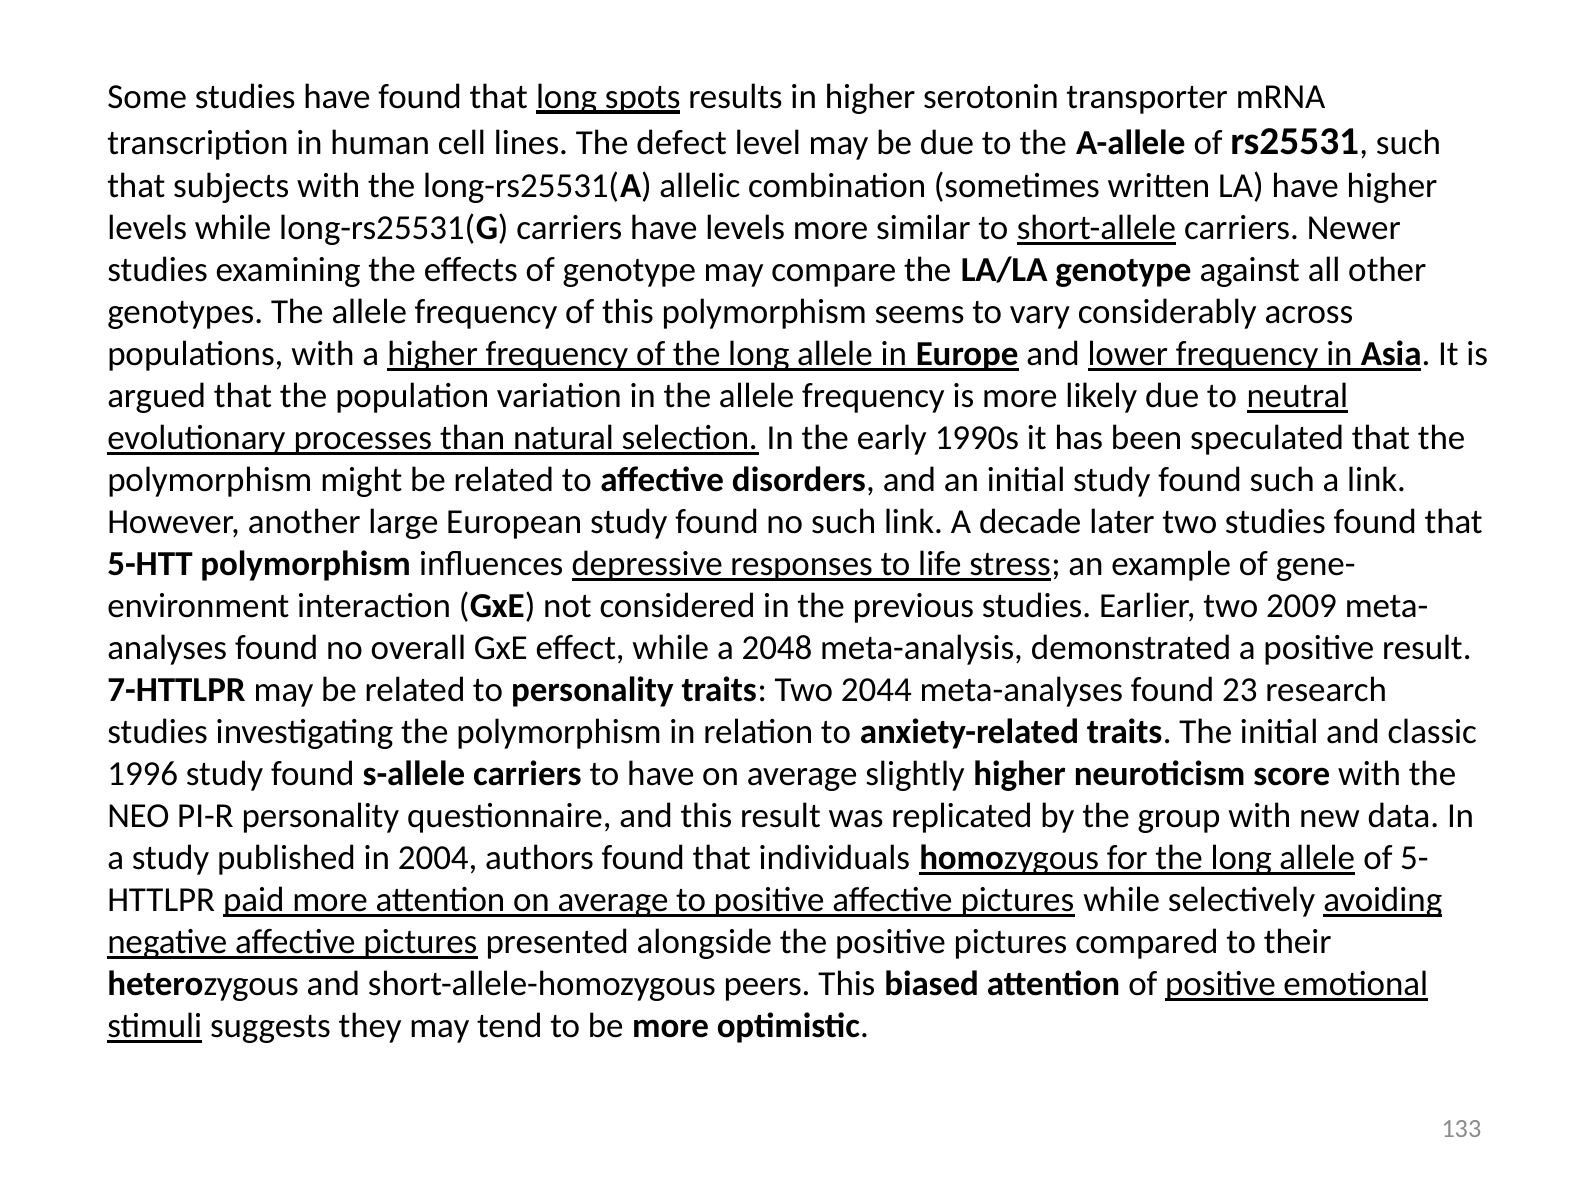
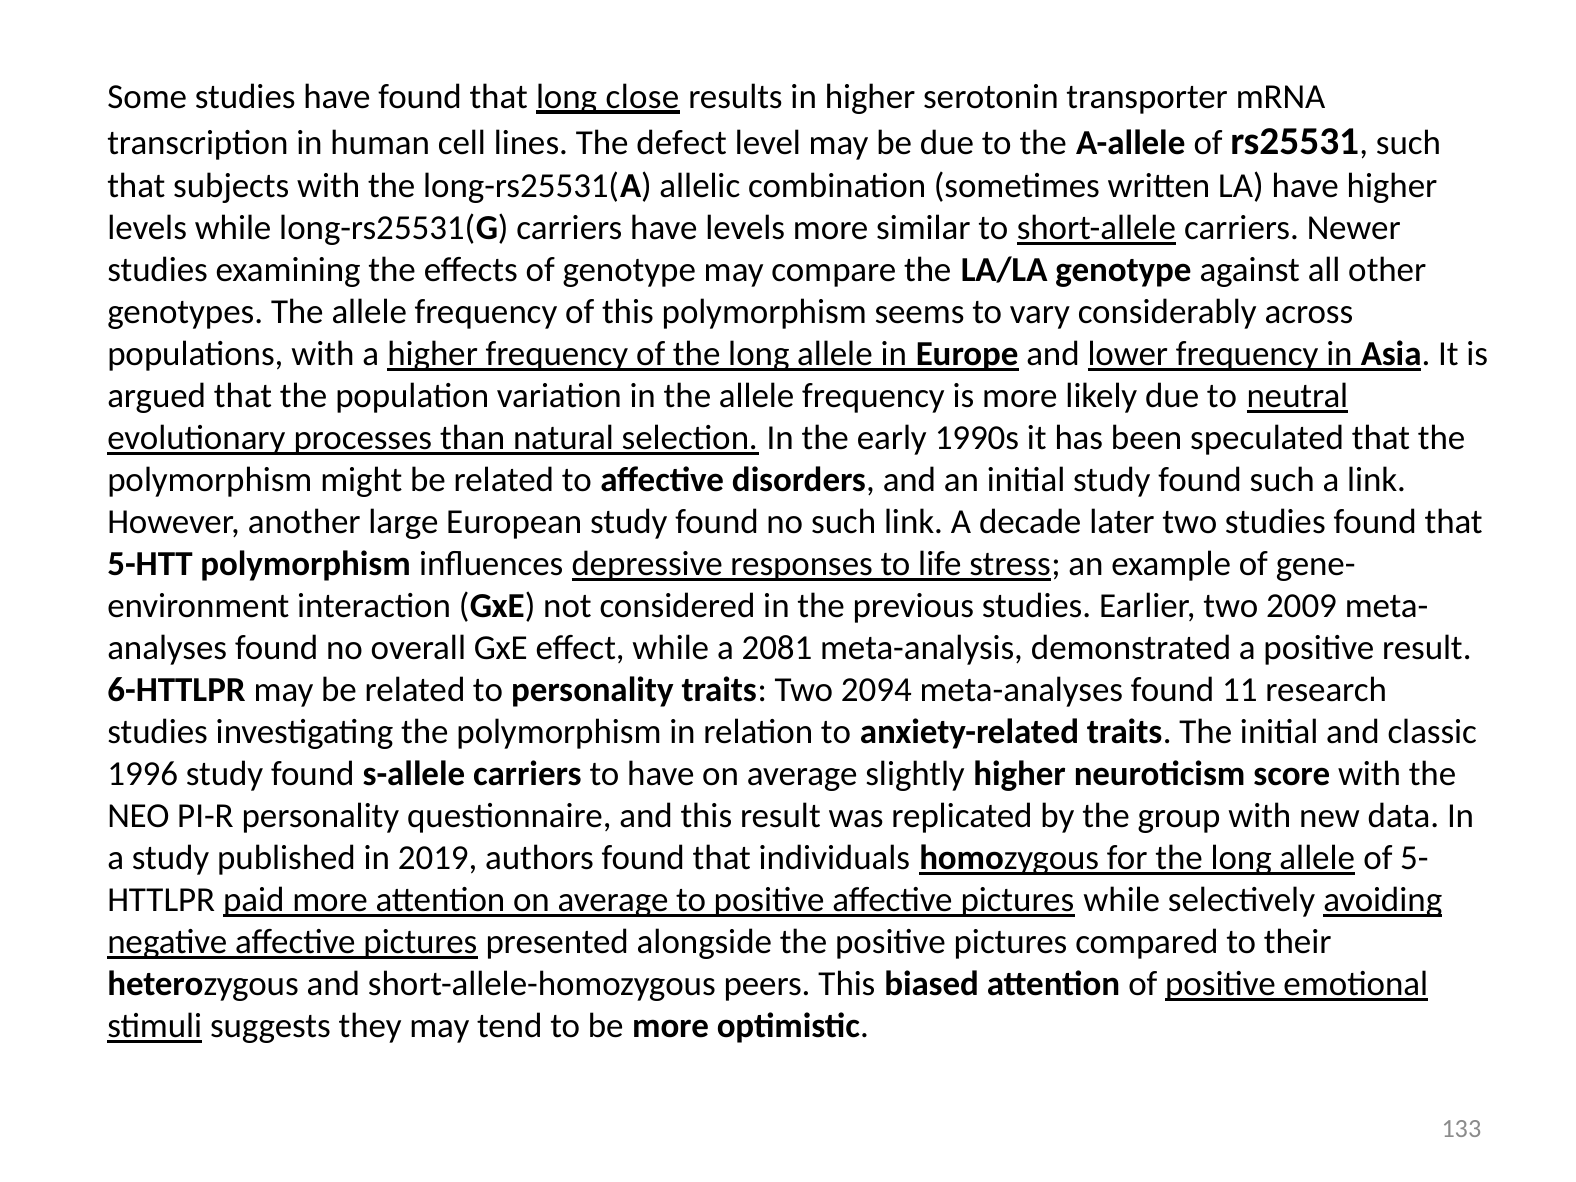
spots: spots -> close (642, 97)
2048: 2048 -> 2081 (777, 648)
7-HTTLPR: 7-HTTLPR -> 6-HTTLPR (176, 690)
2044: 2044 -> 2094 (876, 690)
23: 23 -> 11 (1240, 690)
2004: 2004 -> 2019 (438, 858)
